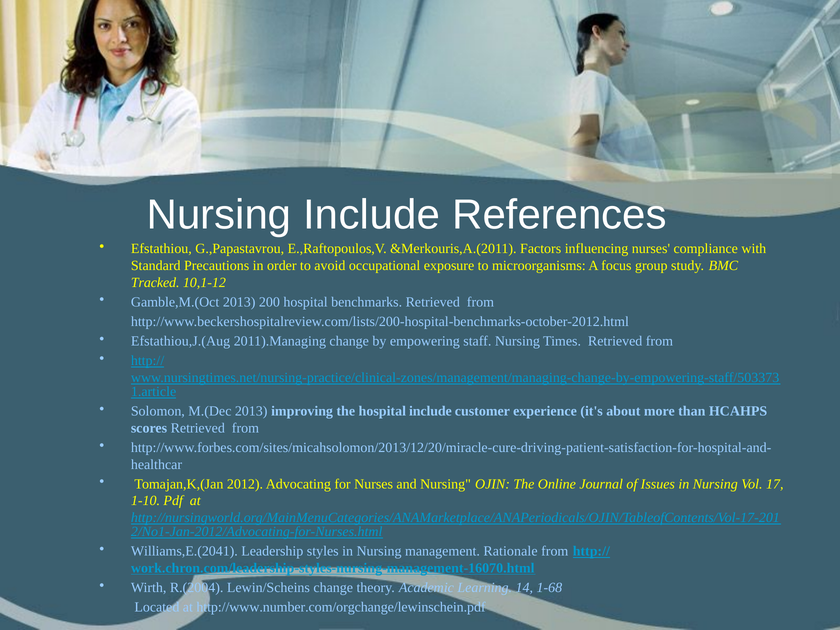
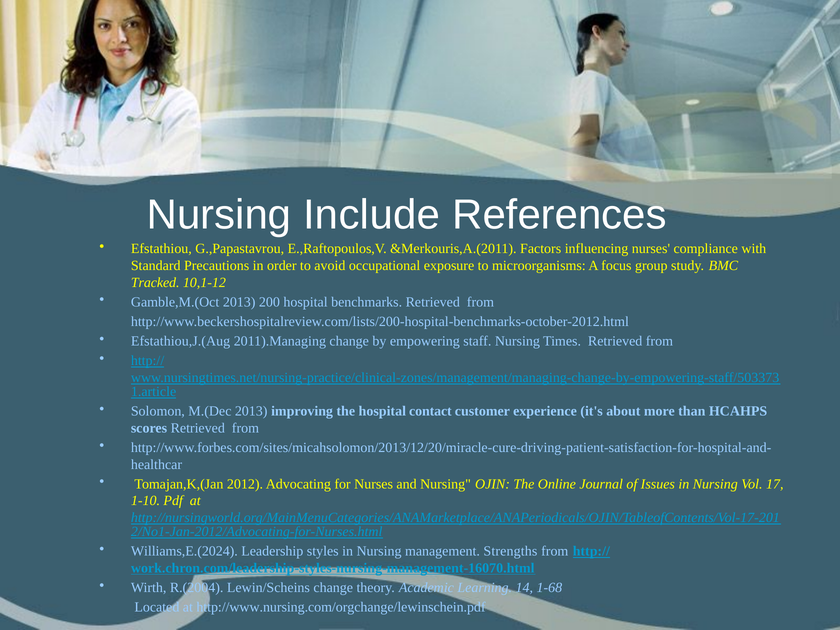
hospital include: include -> contact (430, 411)
Williams,E.(2041: Williams,E.(2041 -> Williams,E.(2024 (184, 551)
Rationale: Rationale -> Strengths (510, 551)
http://www.number.com/orgchange/lewinschein.pdf: http://www.number.com/orgchange/lewinschein.pdf -> http://www.nursing.com/orgchange/lewinschein.pdf (341, 607)
